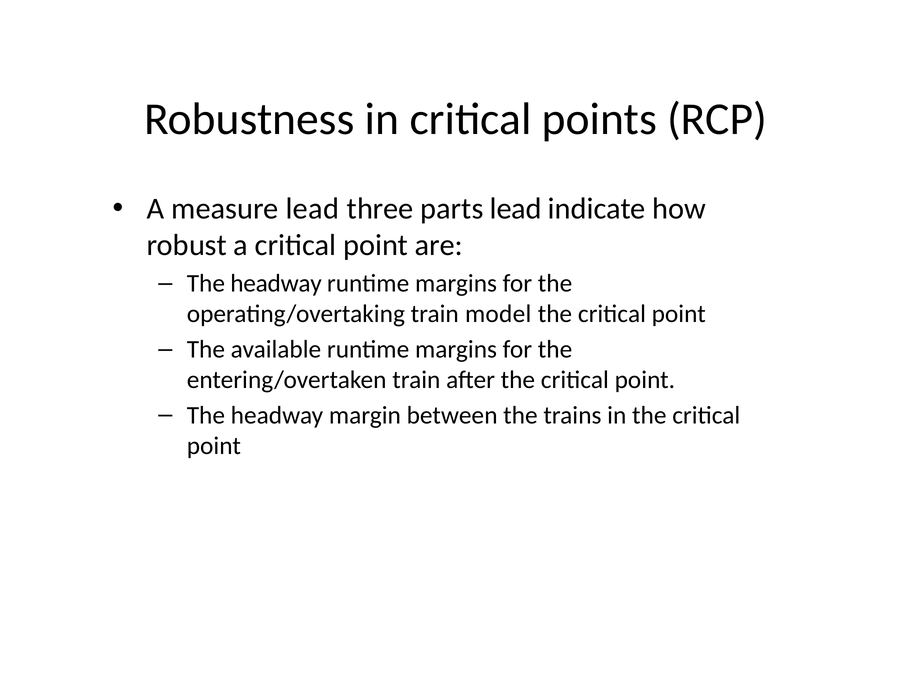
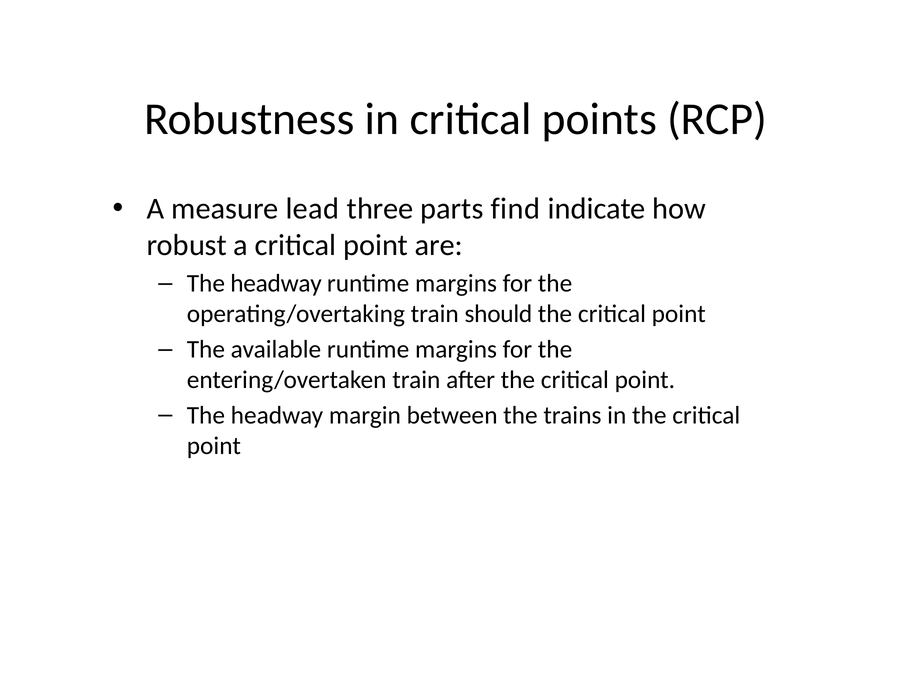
parts lead: lead -> find (515, 209)
model: model -> should (498, 314)
